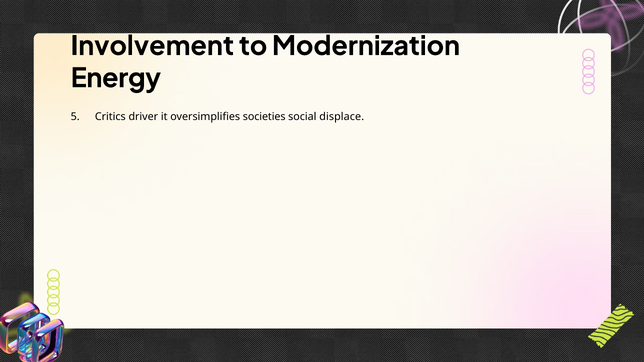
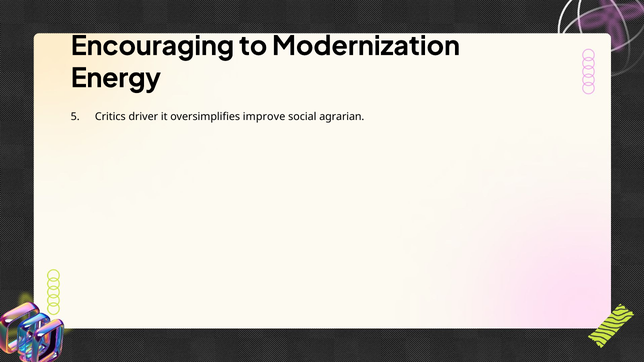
Involvement: Involvement -> Encouraging (152, 46)
societies: societies -> improve (264, 117)
displace: displace -> agrarian (342, 117)
